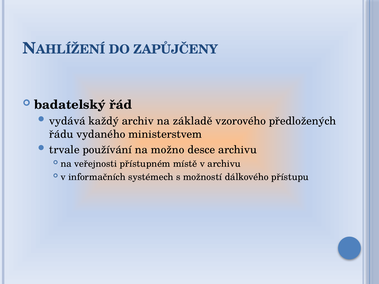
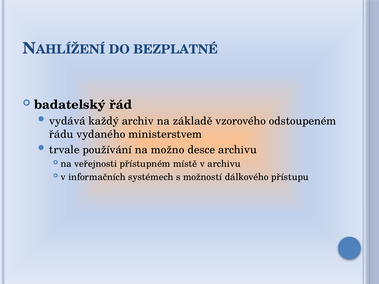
ZAPŮJČENY: ZAPŮJČENY -> BEZPLATNÉ (176, 50)
předložených: předložených -> odstoupeném (303, 121)
